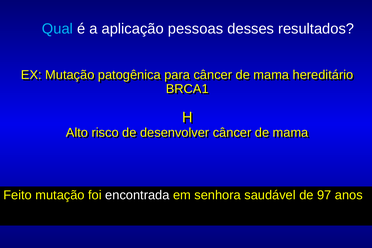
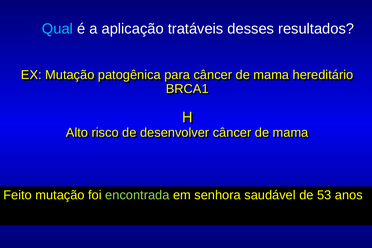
pessoas: pessoas -> tratáveis (196, 29)
encontrada colour: white -> light green (137, 195)
97: 97 -> 53 (324, 195)
